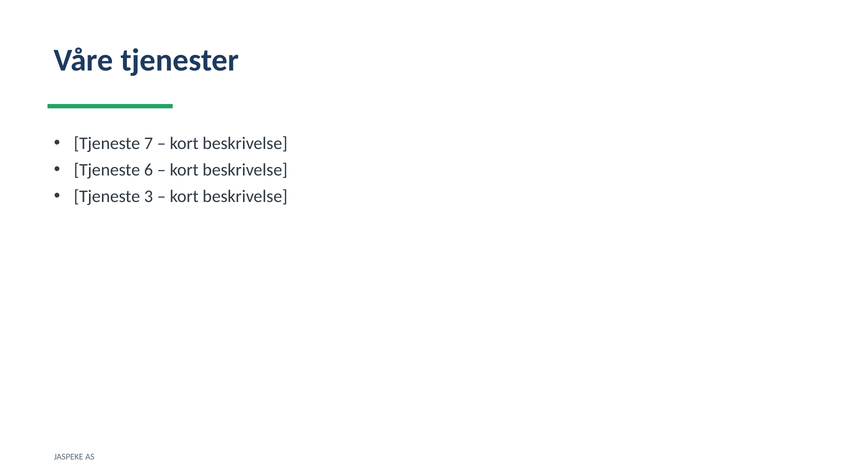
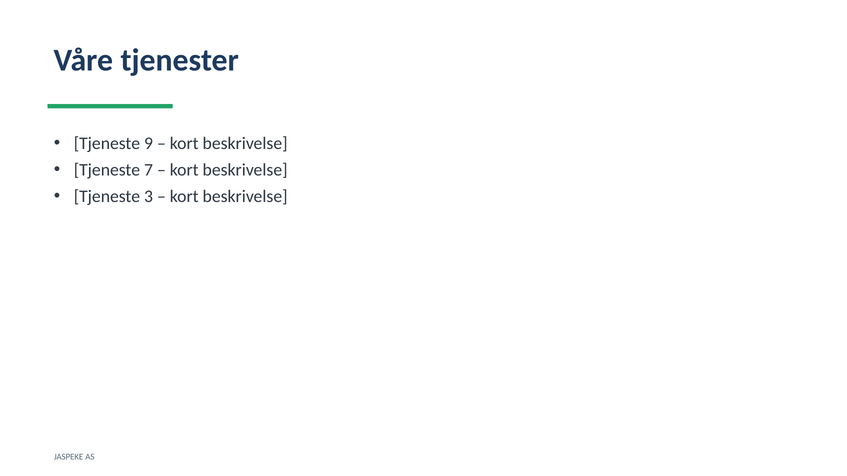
7: 7 -> 9 (148, 143)
6: 6 -> 7 (148, 170)
